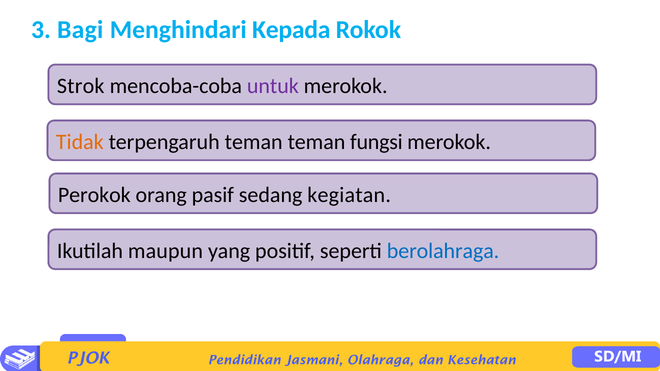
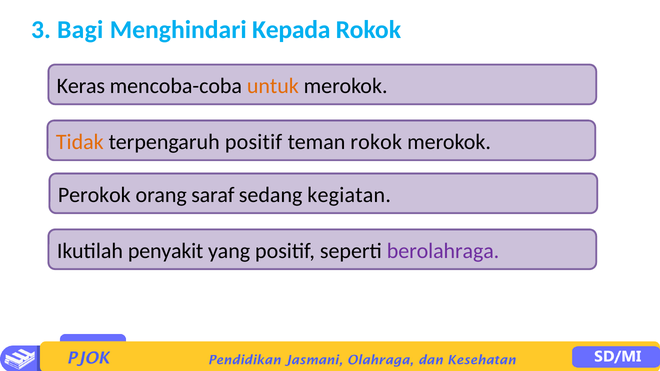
Strok: Strok -> Keras (81, 86)
untuk colour: purple -> orange (273, 86)
terpengaruh teman: teman -> positif (254, 142)
teman fungsi: fungsi -> rokok (376, 142)
pasif: pasif -> saraf (213, 195)
maupun: maupun -> penyakit (166, 251)
berolahraga colour: blue -> purple (443, 251)
